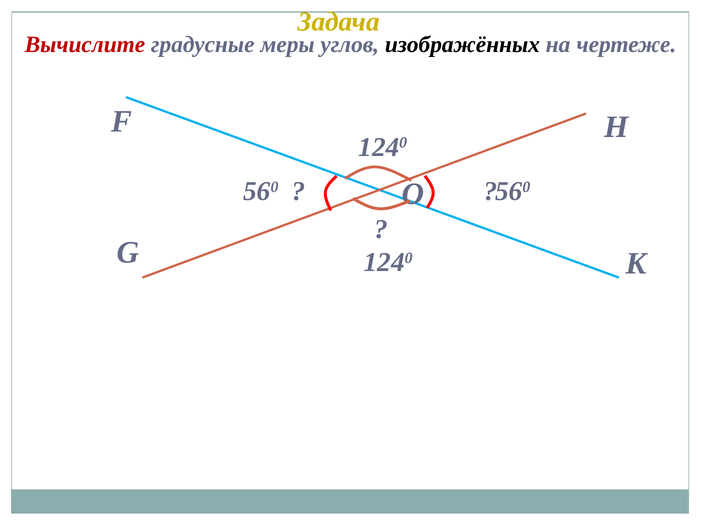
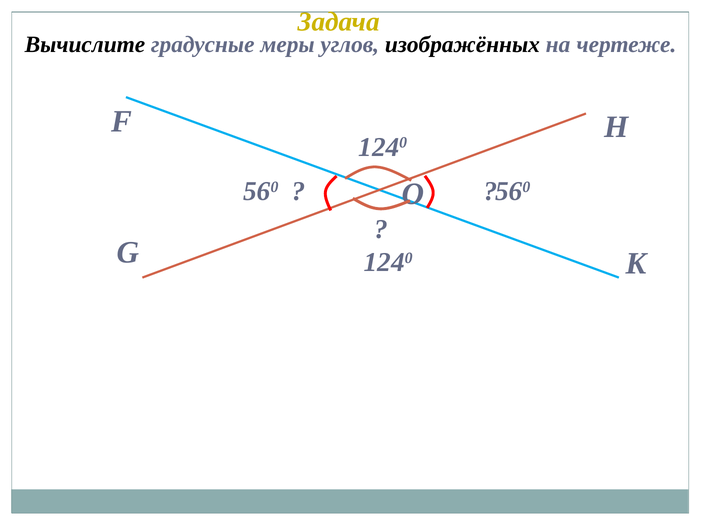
Вычислите colour: red -> black (85, 45)
